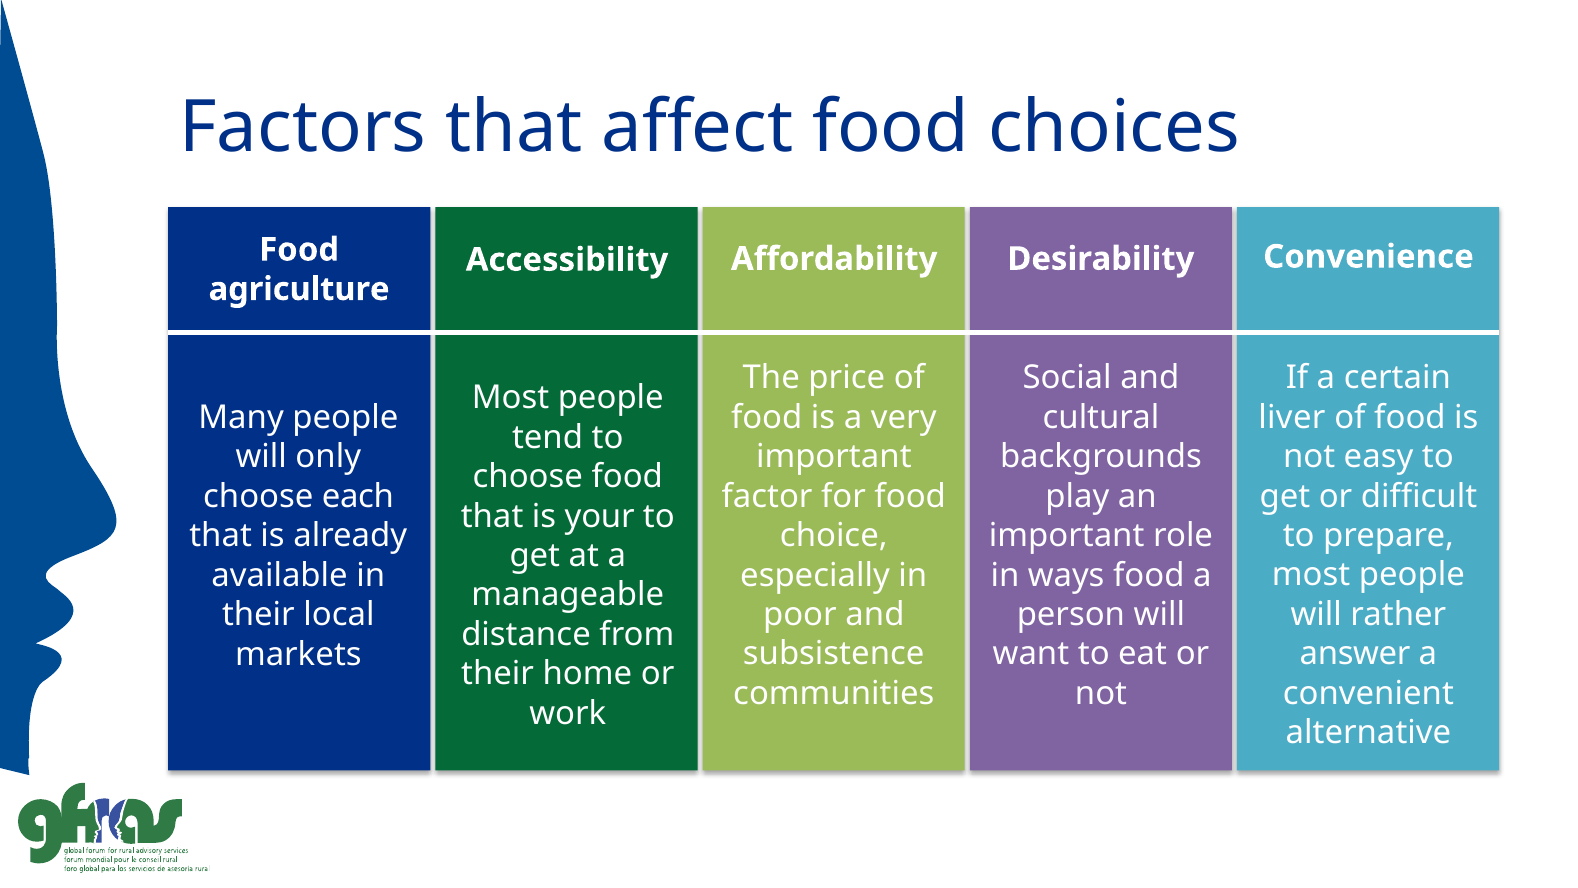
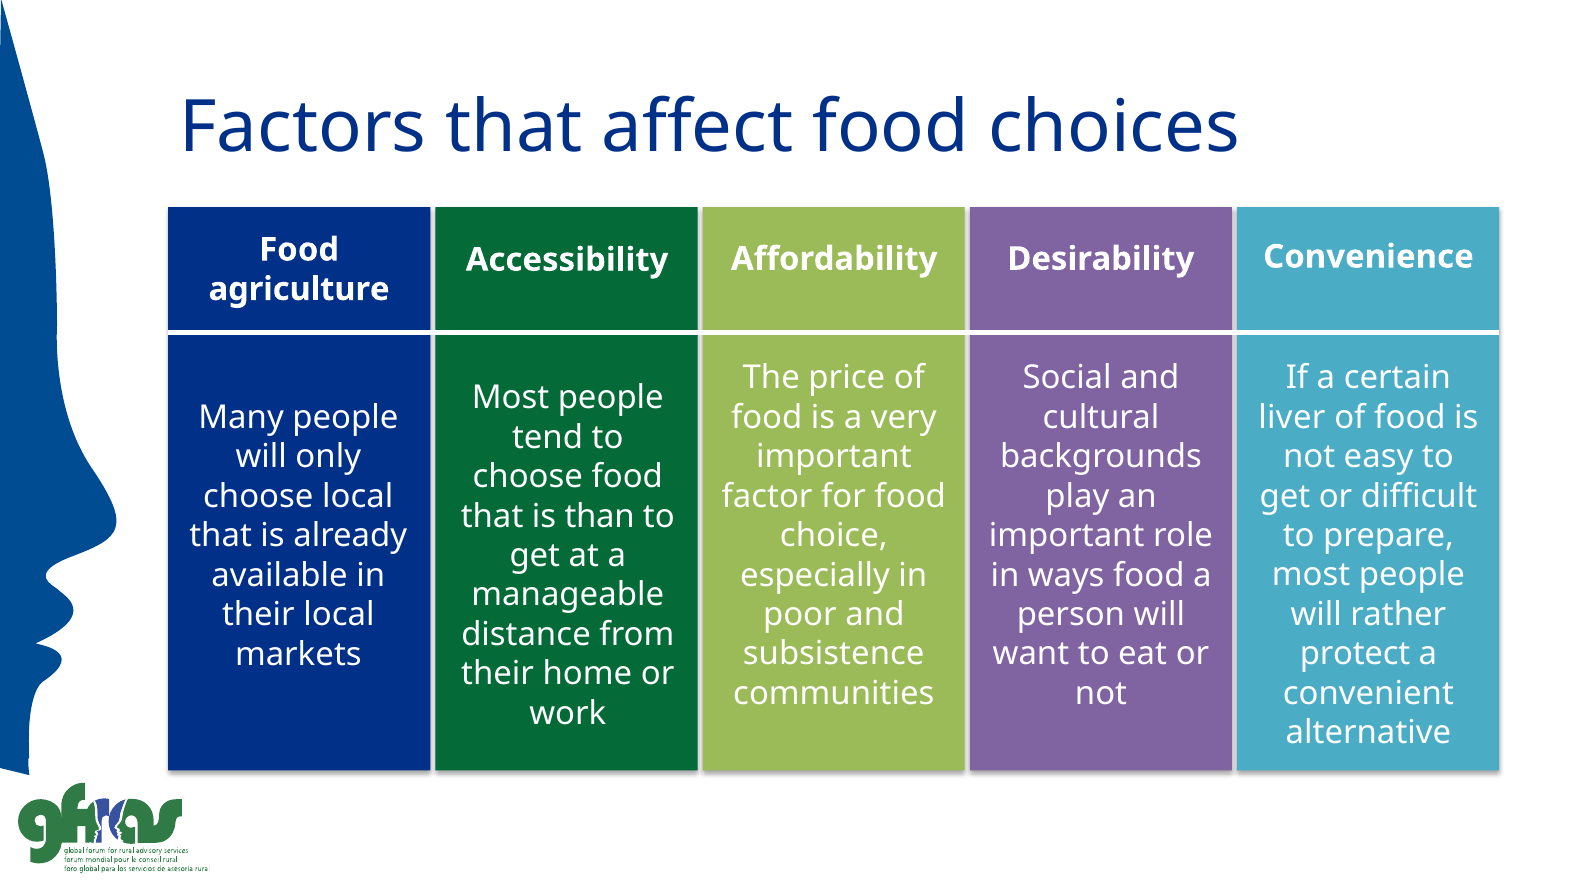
choose each: each -> local (358, 496)
your: your -> than (600, 516)
answer: answer -> protect (1355, 654)
